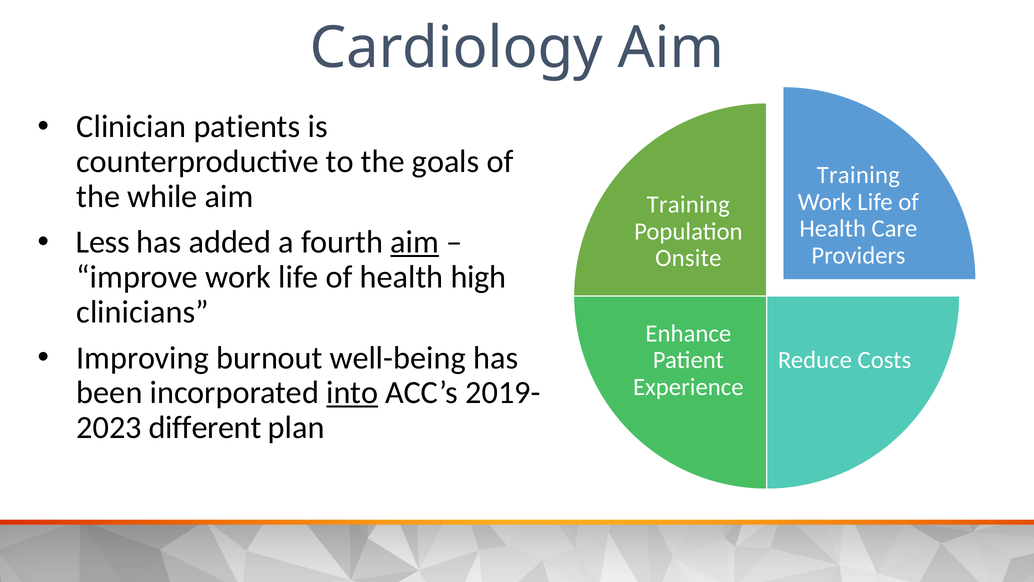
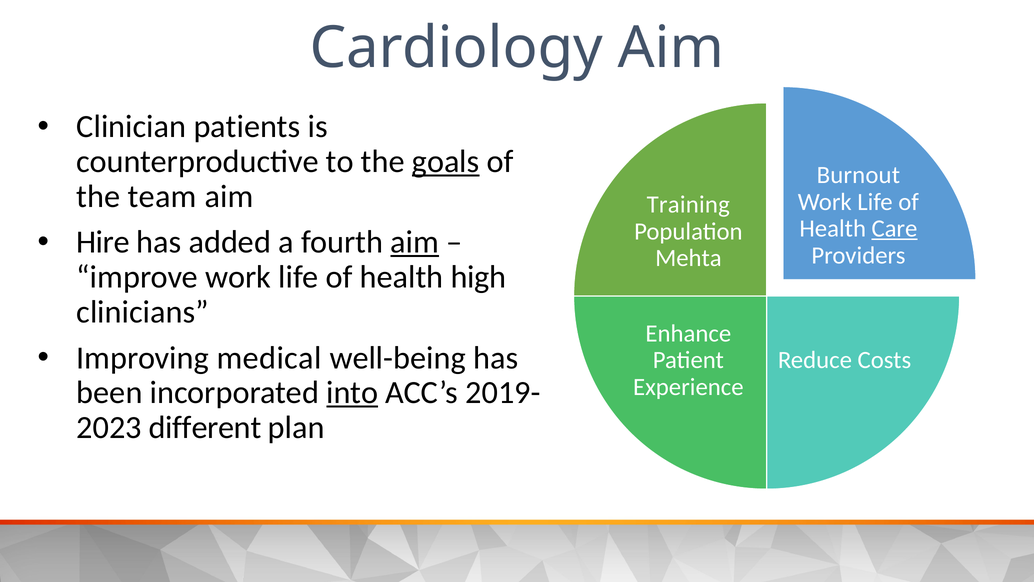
goals underline: none -> present (446, 162)
Training: Training -> Burnout (858, 175)
while: while -> team (162, 196)
Care underline: none -> present (894, 229)
Less: Less -> Hire (103, 242)
Onsite: Onsite -> Mehta (688, 258)
burnout: burnout -> medical (269, 358)
